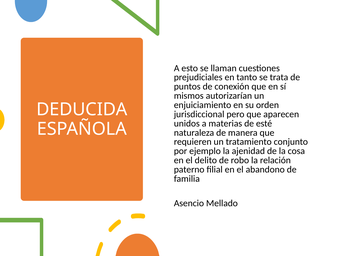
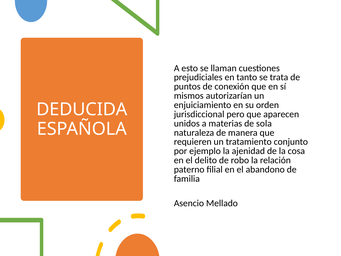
esté: esté -> sola (264, 123)
